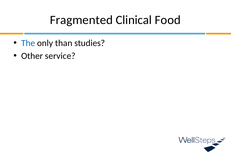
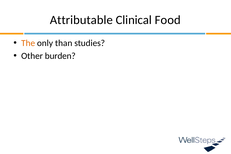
Fragmented: Fragmented -> Attributable (81, 20)
The colour: blue -> orange (28, 43)
service: service -> burden (60, 56)
